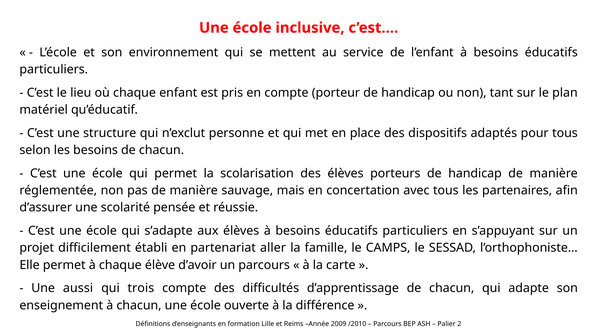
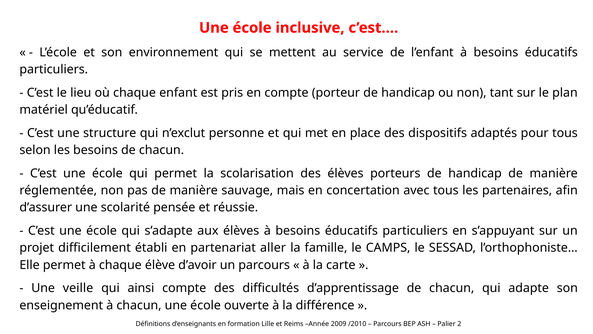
aussi: aussi -> veille (78, 288)
trois: trois -> ainsi (141, 288)
